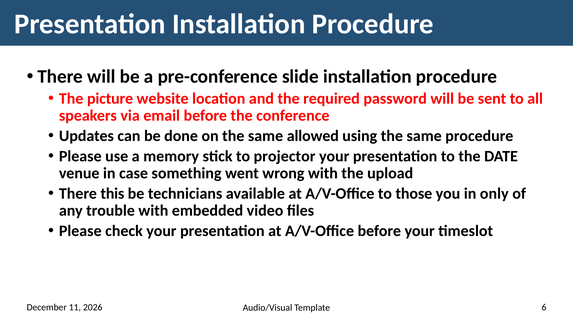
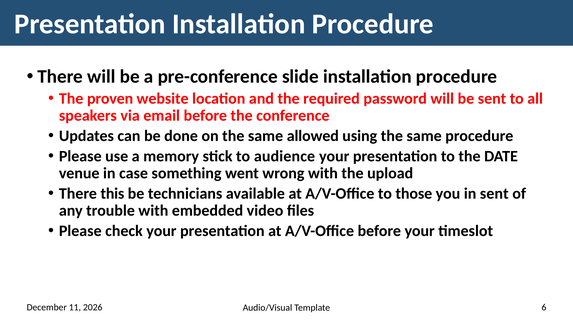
picture: picture -> proven (110, 99)
projector: projector -> audience (285, 156)
in only: only -> sent (494, 194)
